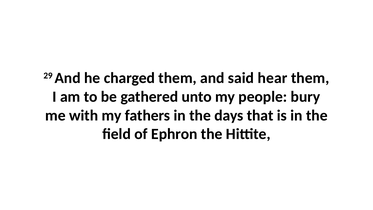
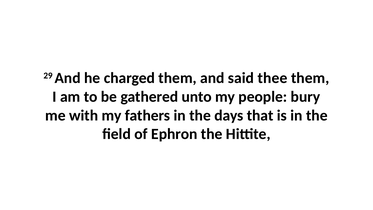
hear: hear -> thee (272, 78)
